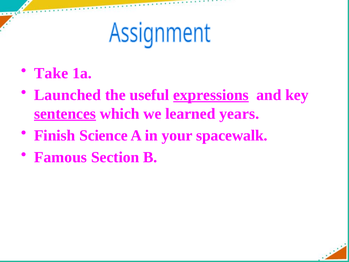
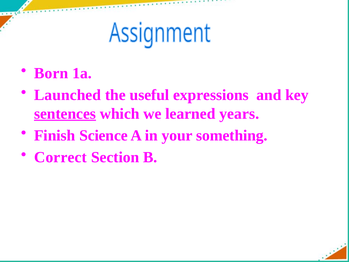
Take: Take -> Born (51, 73)
expressions underline: present -> none (211, 95)
spacewalk: spacewalk -> something (232, 135)
Famous: Famous -> Correct (60, 157)
